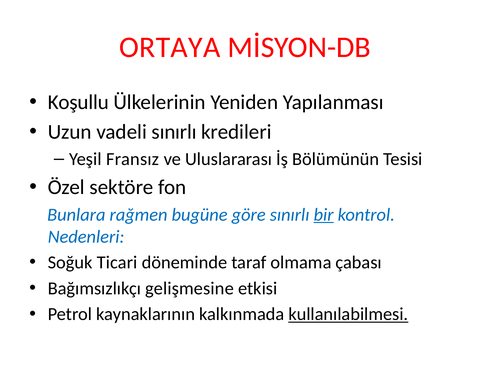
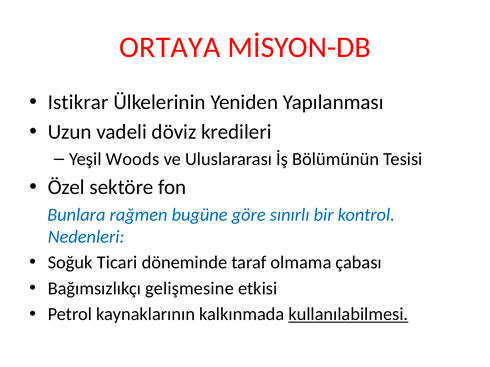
Koşullu: Koşullu -> Istikrar (78, 102)
vadeli sınırlı: sınırlı -> döviz (174, 132)
Fransız: Fransız -> Woods (133, 159)
bir underline: present -> none (324, 215)
